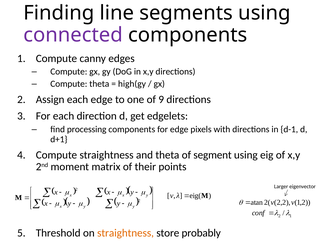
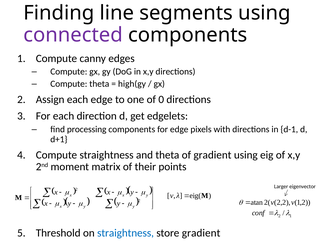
9: 9 -> 0 (161, 100)
of segment: segment -> gradient (212, 155)
straightness colour: orange -> blue (126, 233)
store probably: probably -> gradient (201, 233)
